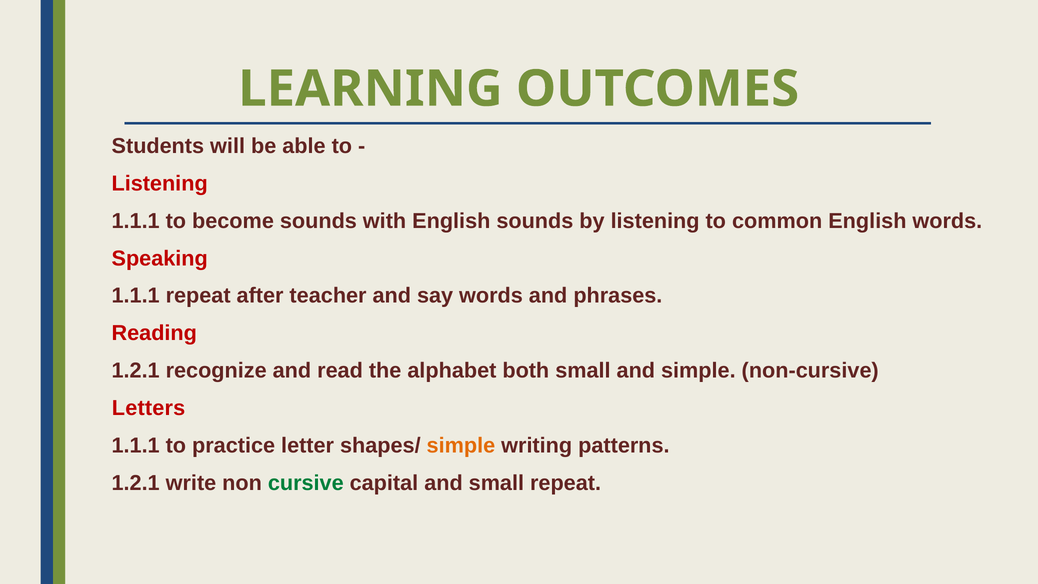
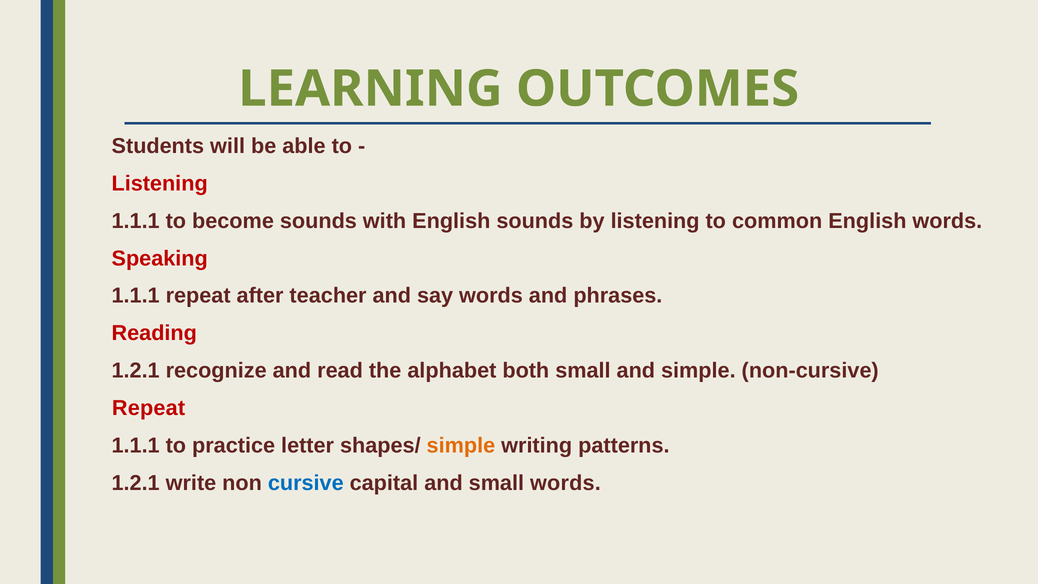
Letters: Letters -> Repeat (149, 408)
cursive colour: green -> blue (306, 483)
small repeat: repeat -> words (565, 483)
